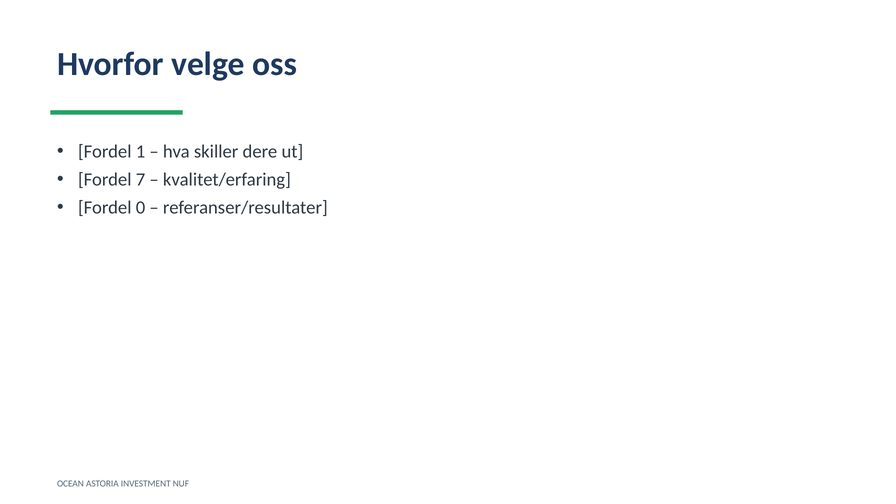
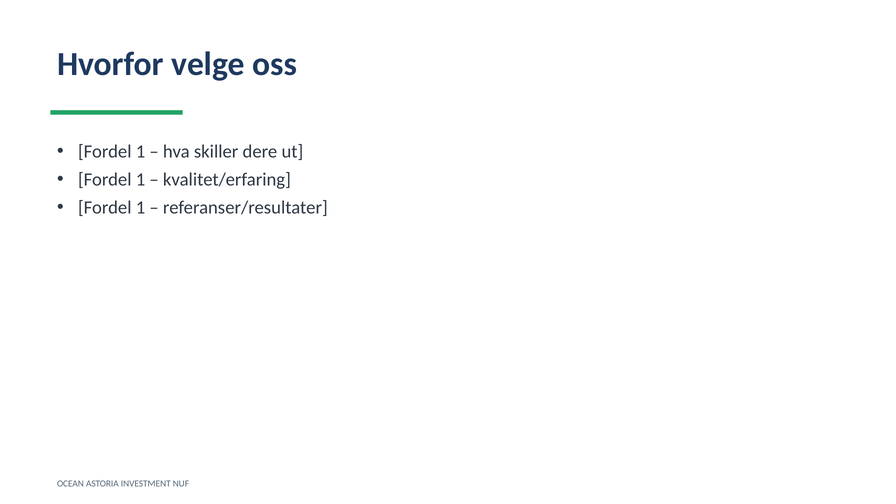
7: 7 -> 1 (141, 180)
0: 0 -> 1 (141, 208)
